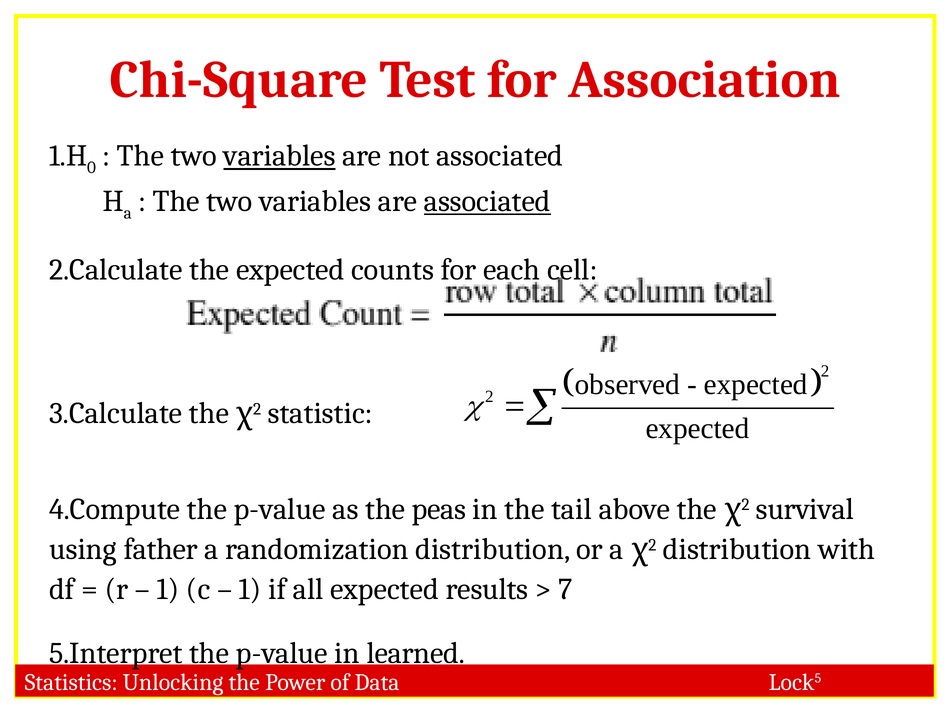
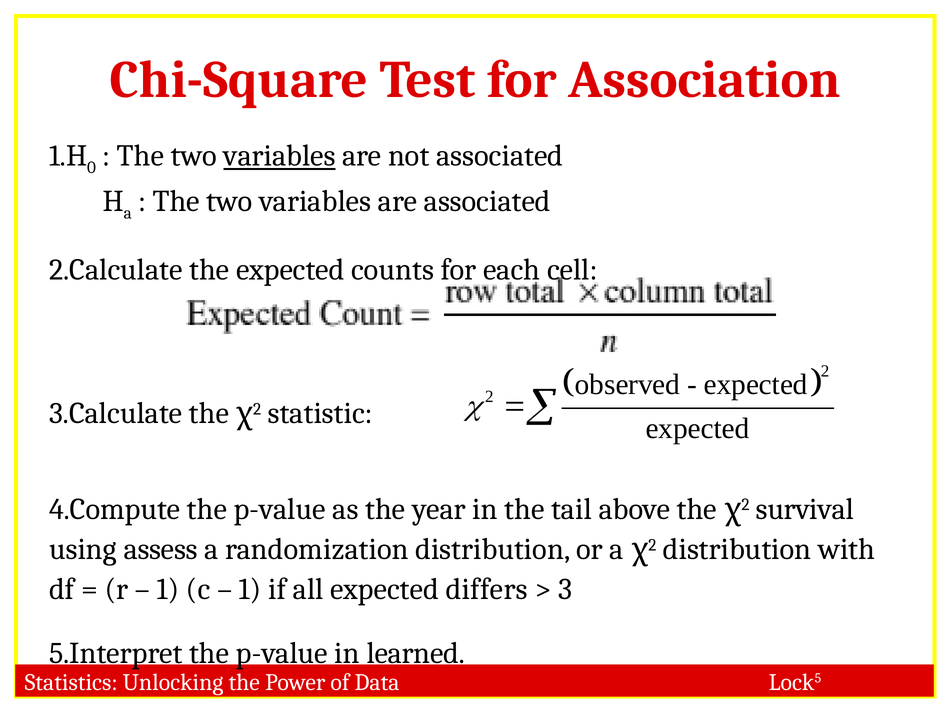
associated underline: present -> none (487, 201)
peas: peas -> year (439, 509)
father: father -> assess (161, 549)
results: results -> differs (487, 590)
7: 7 -> 3 (565, 590)
